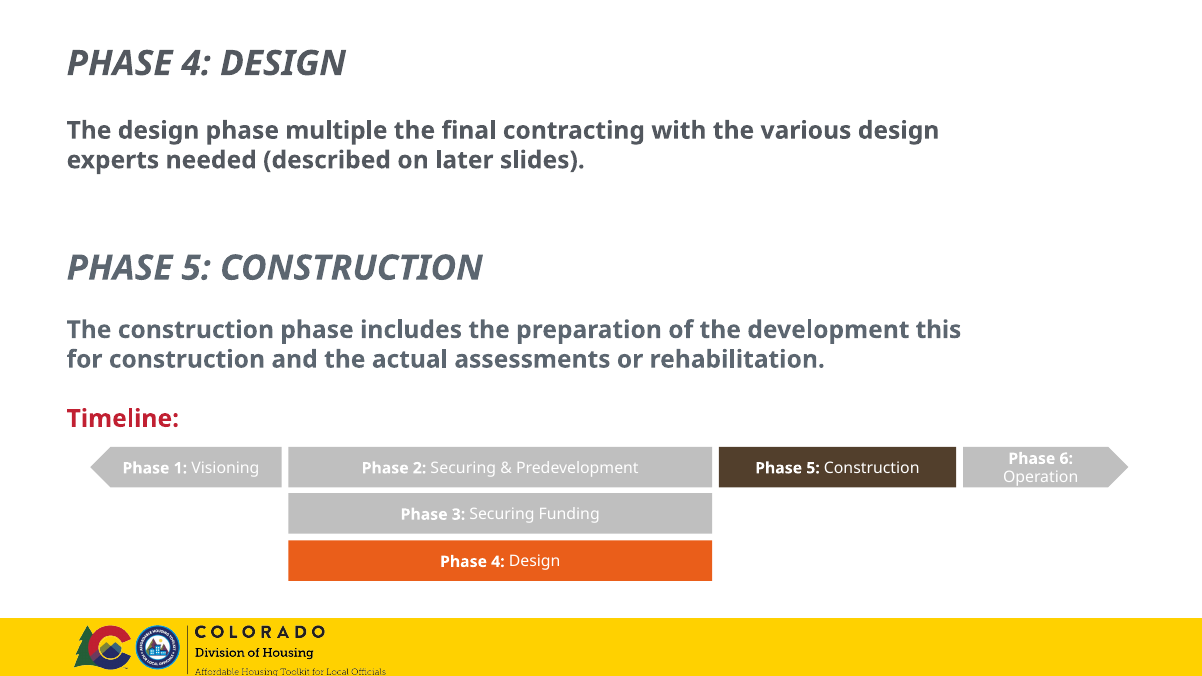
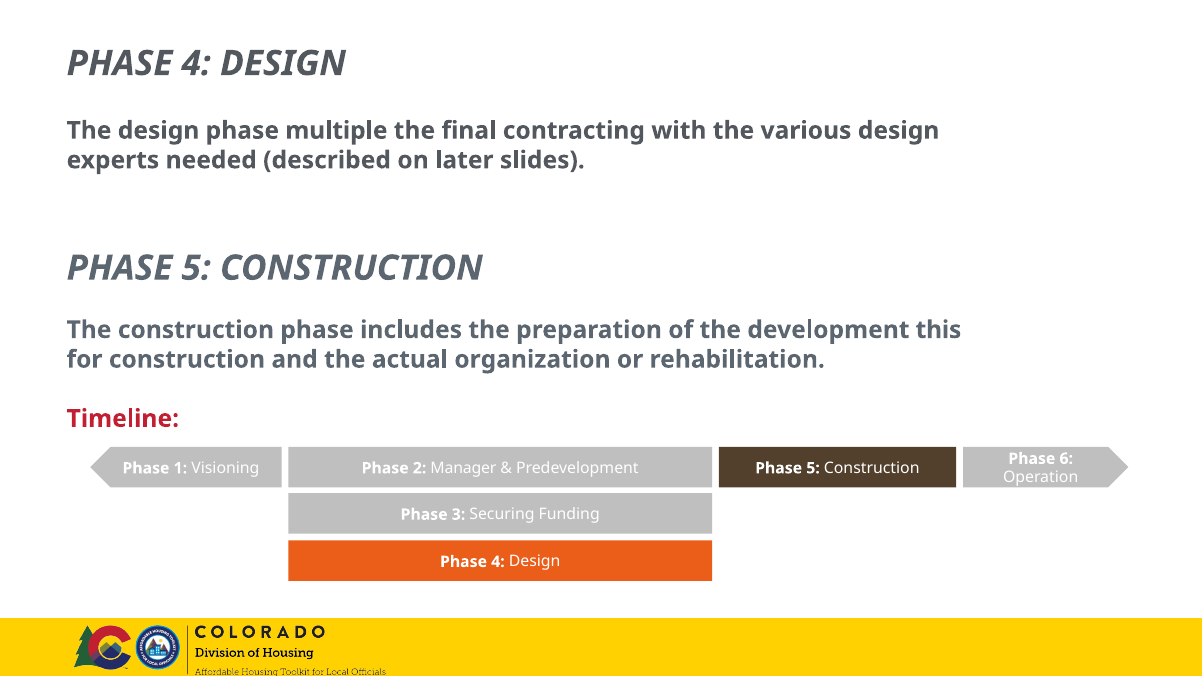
assessments: assessments -> organization (532, 360)
2 Securing: Securing -> Manager (463, 468)
